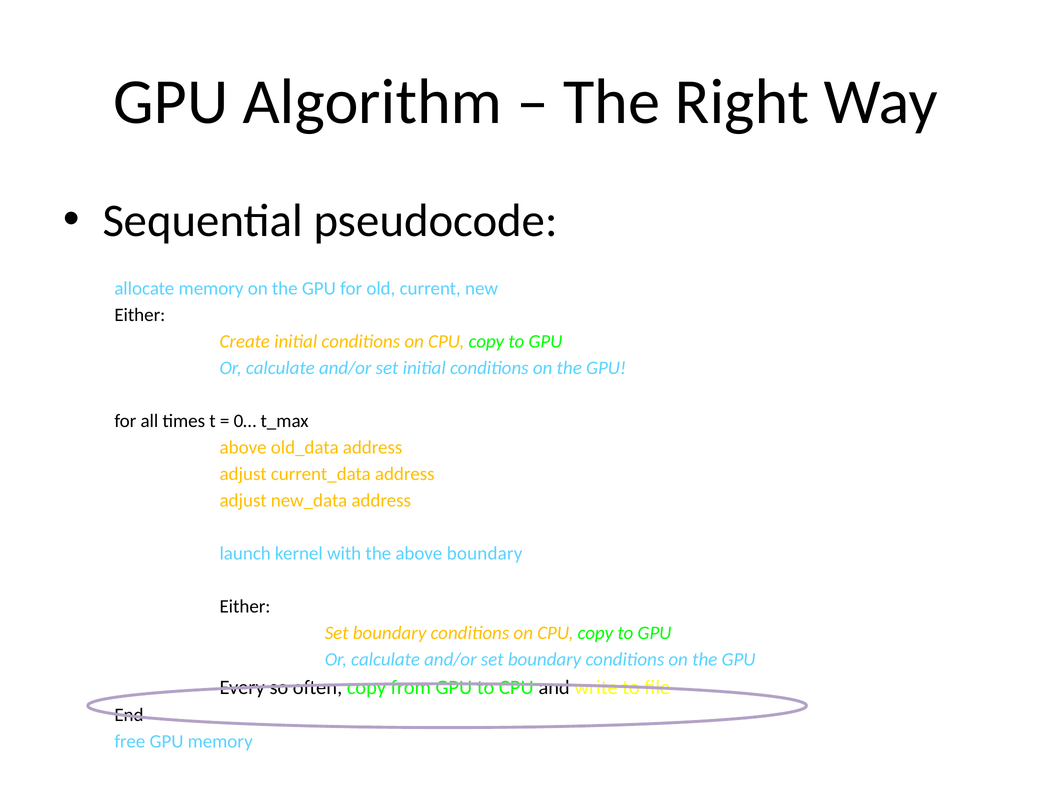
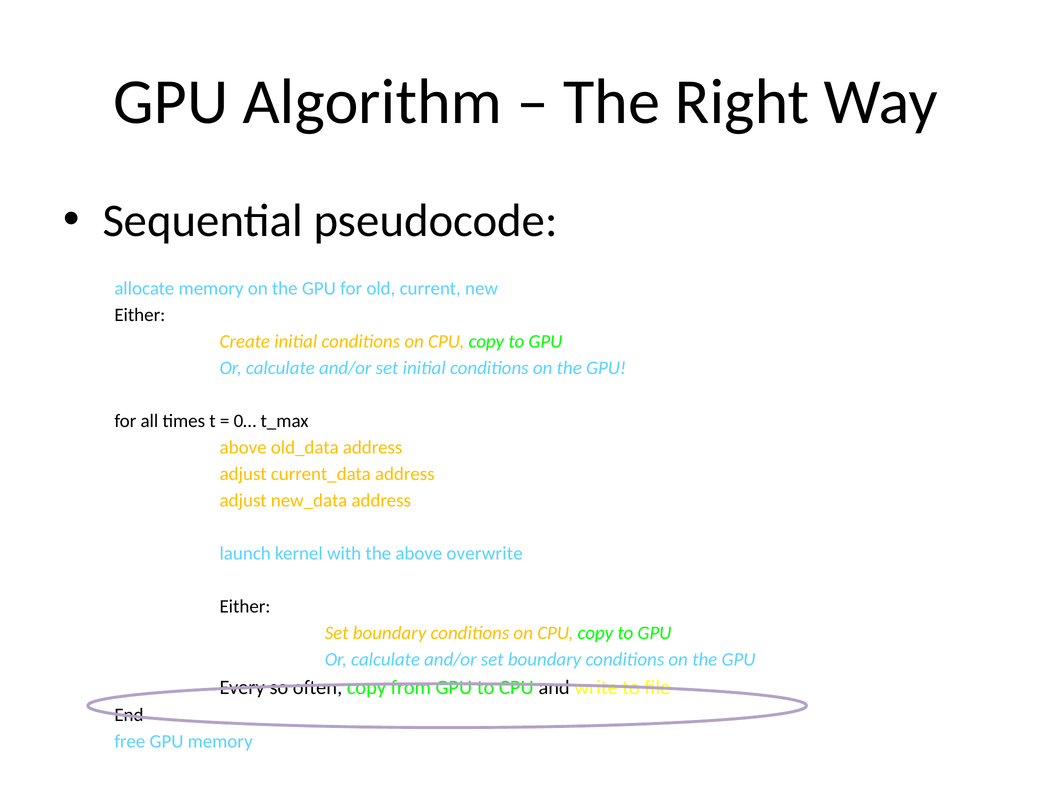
above boundary: boundary -> overwrite (485, 554)
